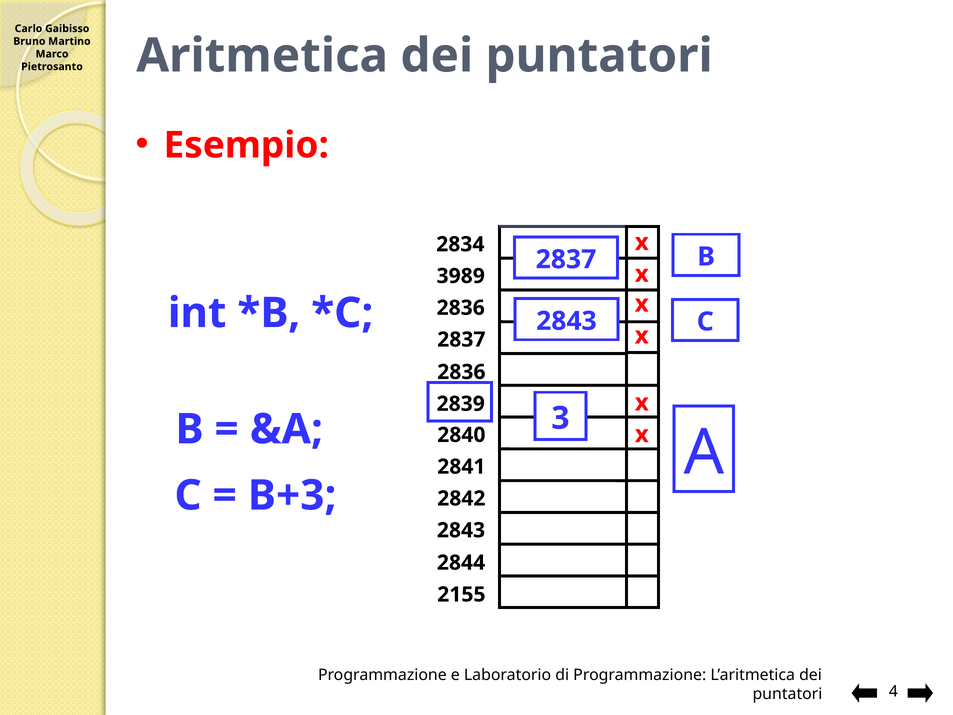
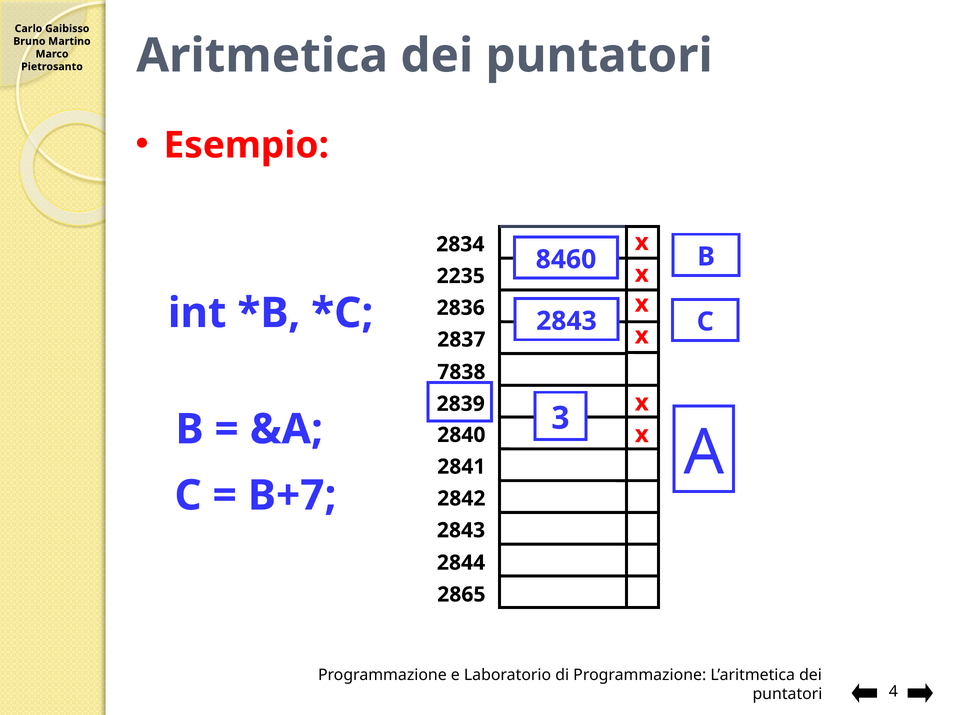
2837: 2837 -> 8460 (566, 259)
3989: 3989 -> 2235 (461, 276)
2836: 2836 -> 7838 (461, 372)
B+3: B+3 -> B+7 (292, 495)
2155: 2155 -> 2865 (461, 594)
